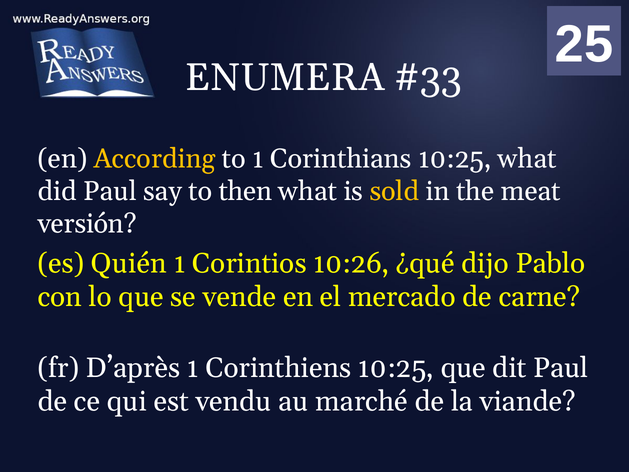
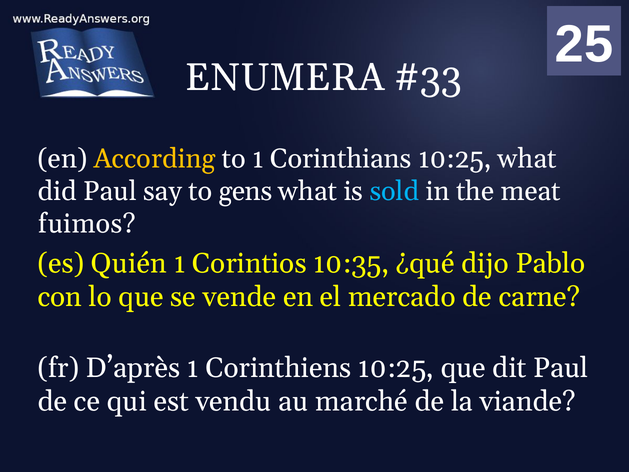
then: then -> gens (246, 191)
sold colour: yellow -> light blue (394, 191)
versión: versión -> fuimos (87, 224)
10:26: 10:26 -> 10:35 (351, 263)
